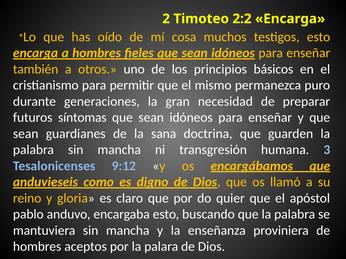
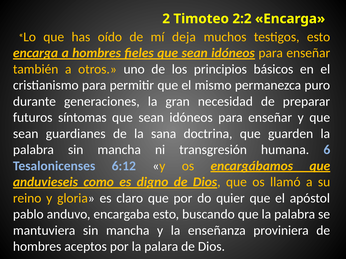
cosa: cosa -> deja (184, 37)
3: 3 -> 6 (327, 150)
9:12: 9:12 -> 6:12 (124, 166)
